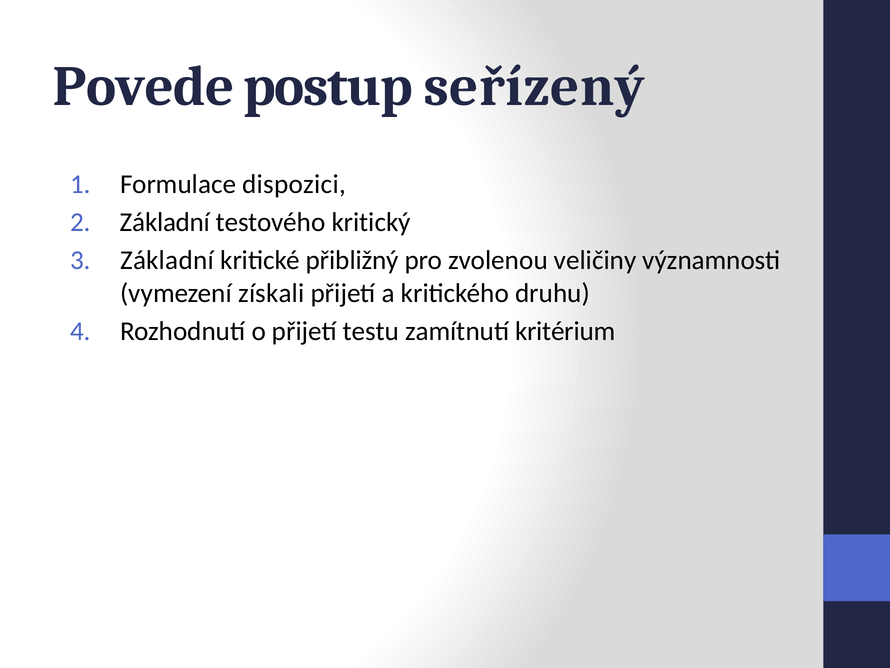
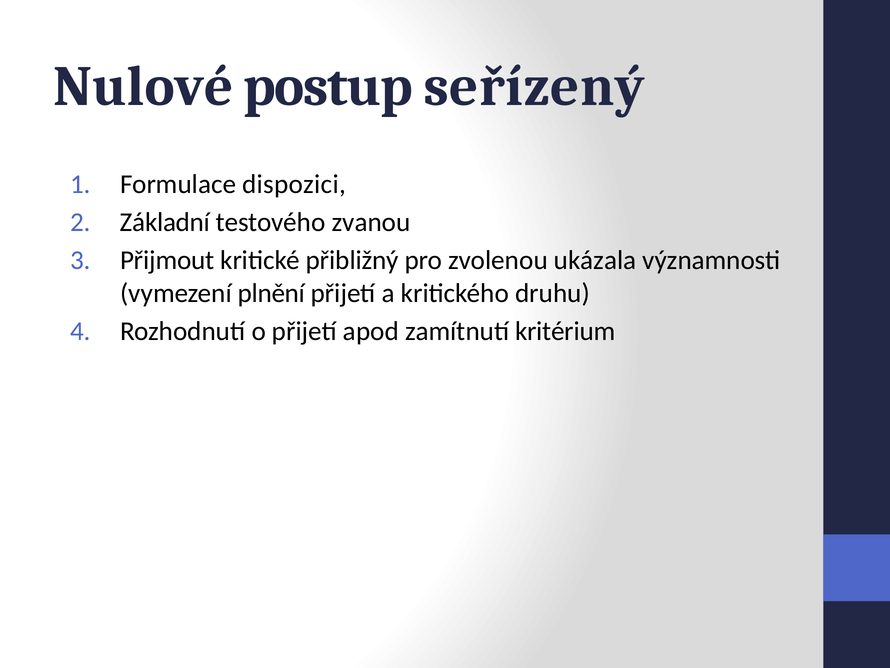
Povede: Povede -> Nulové (143, 86)
kritický: kritický -> zvanou (371, 222)
Základní: Základní -> Přijmout (167, 260)
veličiny: veličiny -> ukázala (595, 260)
získali: získali -> plnění (272, 293)
testu: testu -> apod (371, 331)
